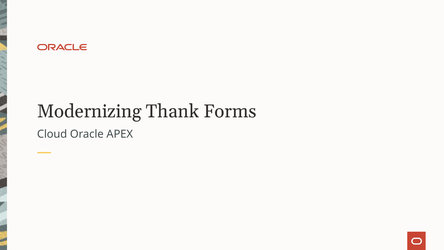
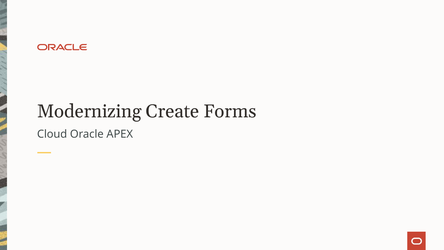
Thank: Thank -> Create (172, 111)
